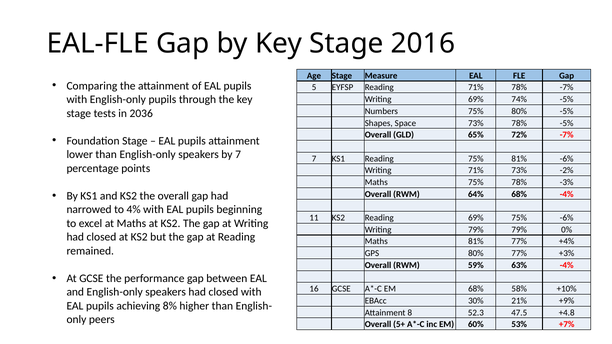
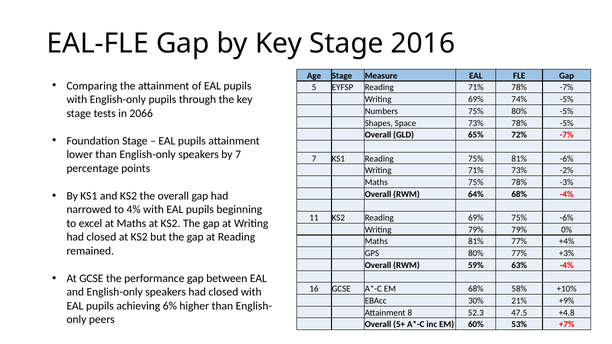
2036: 2036 -> 2066 (141, 113)
8%: 8% -> 6% (170, 306)
